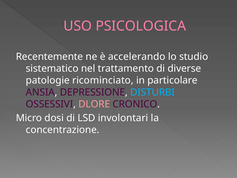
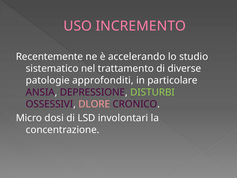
PSICOLOGICA: PSICOLOGICA -> INCREMENTO (141, 26)
ricominciato: ricominciato -> approfonditi (103, 80)
DISTURBI colour: light blue -> light green (153, 92)
